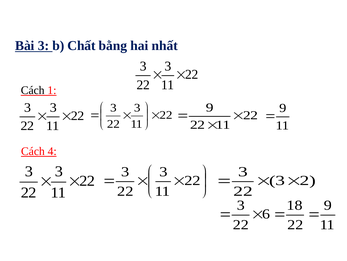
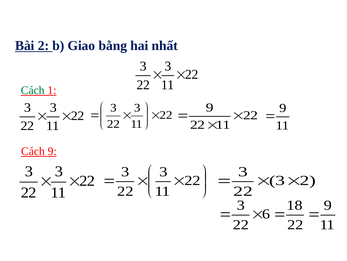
Bài 3: 3 -> 2 (43, 45)
Chất: Chất -> Giao (81, 45)
Cách colour: black -> green (33, 90)
Cách 4: 4 -> 9 (52, 151)
